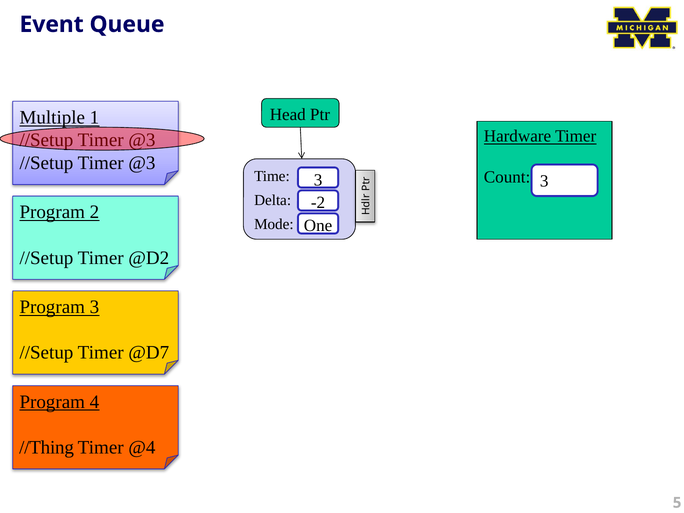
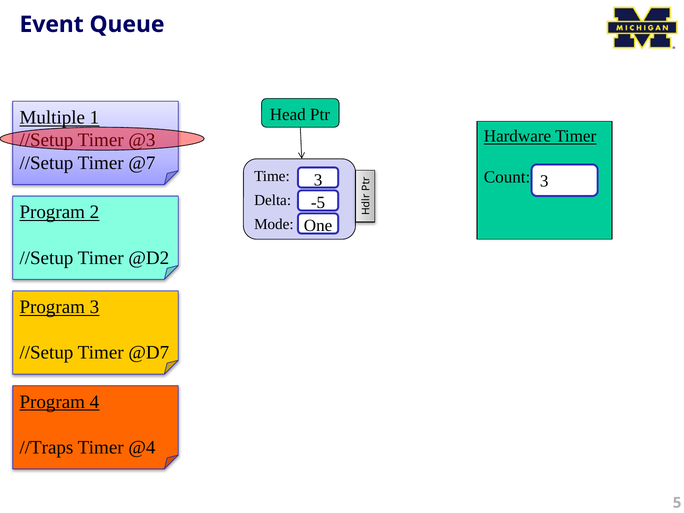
@3: @3 -> @7 (142, 163)
-2: -2 -> -5 (318, 203)
//Thing: //Thing -> //Traps (46, 447)
